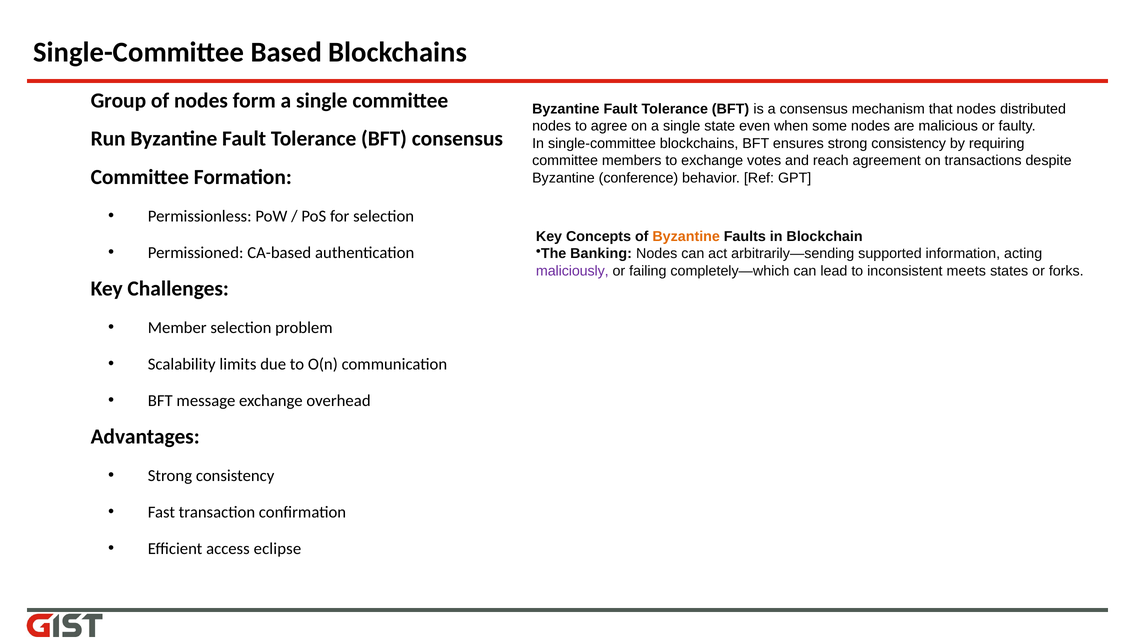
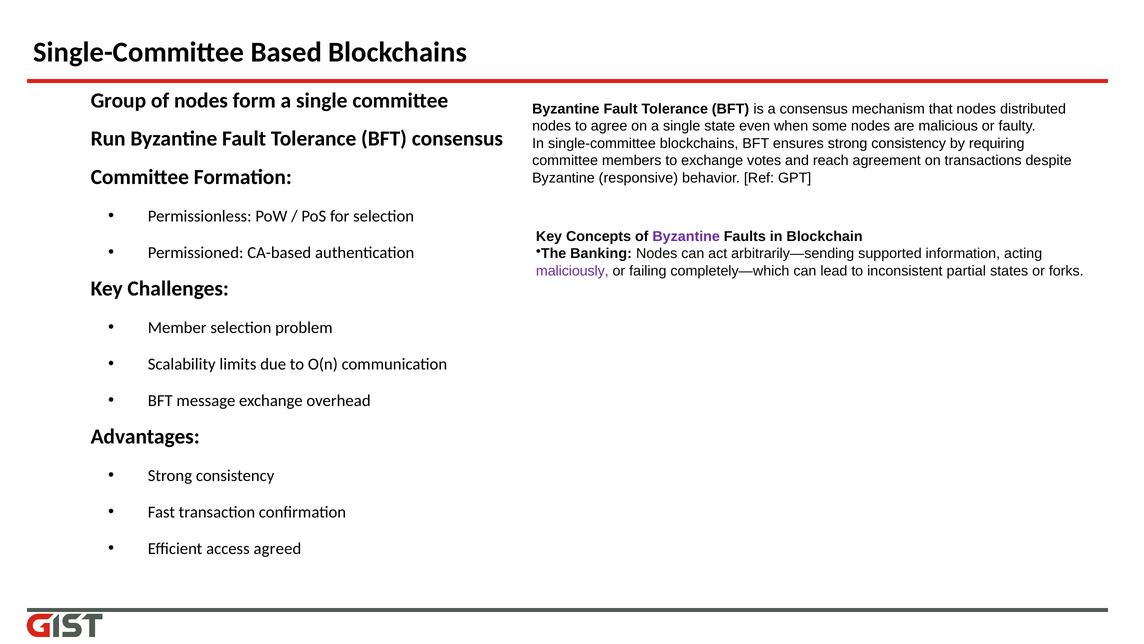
conference: conference -> responsive (638, 178)
Byzantine colour: orange -> purple (686, 236)
meets: meets -> partial (966, 271)
eclipse: eclipse -> agreed (277, 548)
